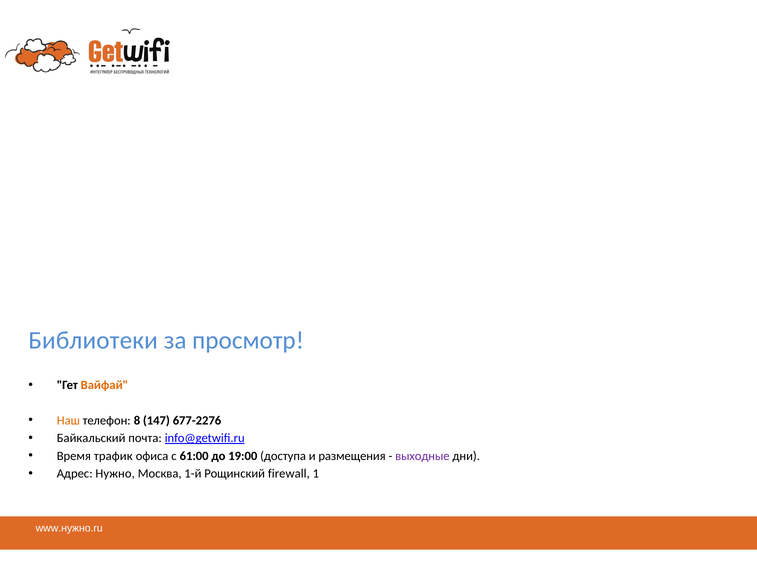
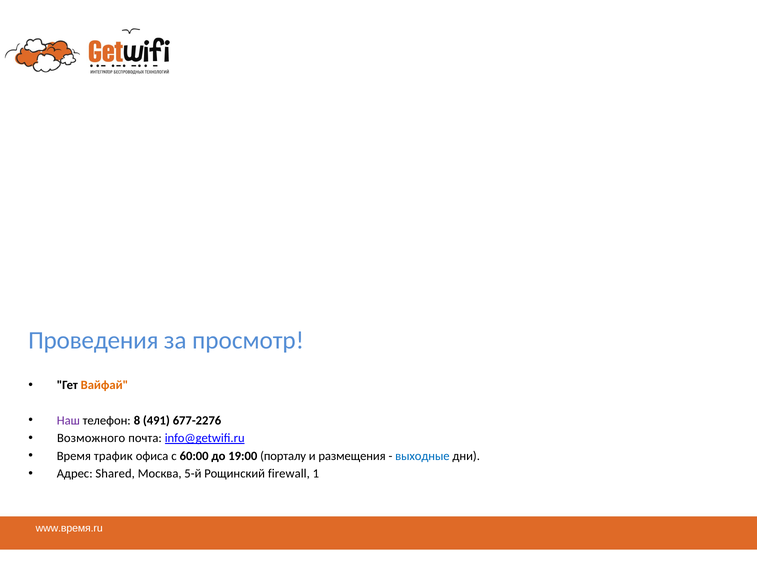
Библиотеки: Библиотеки -> Проведения (93, 340)
Наш colour: orange -> purple (68, 420)
147: 147 -> 491 (156, 420)
Байкальский: Байкальский -> Возможного (91, 438)
61:00: 61:00 -> 60:00 (194, 456)
доступа: доступа -> порталу (283, 456)
выходные colour: purple -> blue (422, 456)
Нужно: Нужно -> Shared (115, 473)
1-й: 1-й -> 5-й (193, 473)
www.нужно.ru: www.нужно.ru -> www.время.ru (69, 528)
